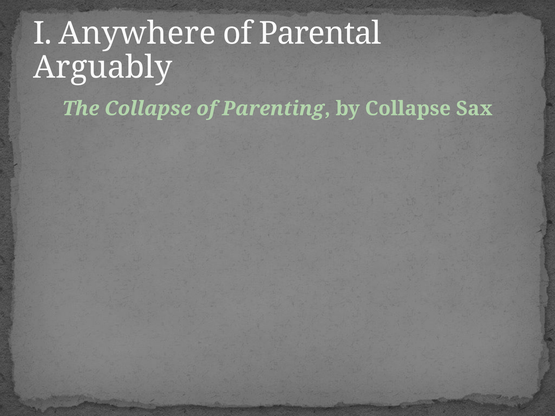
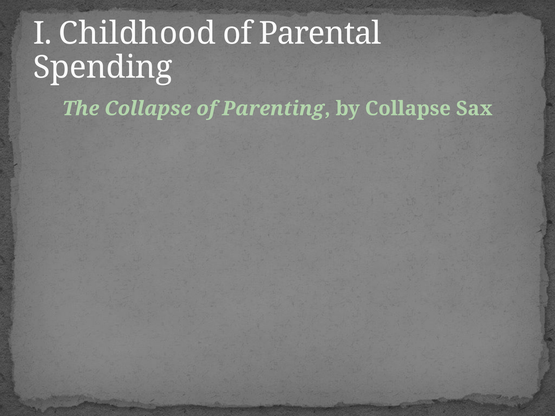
Anywhere: Anywhere -> Childhood (137, 33)
Arguably: Arguably -> Spending (103, 68)
